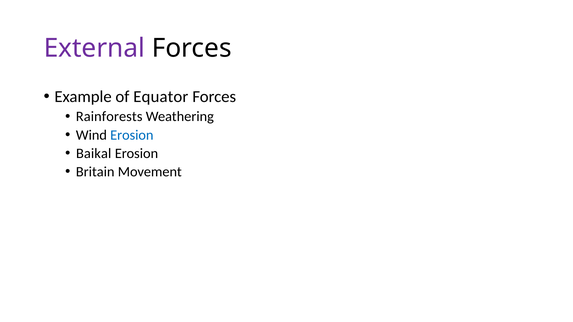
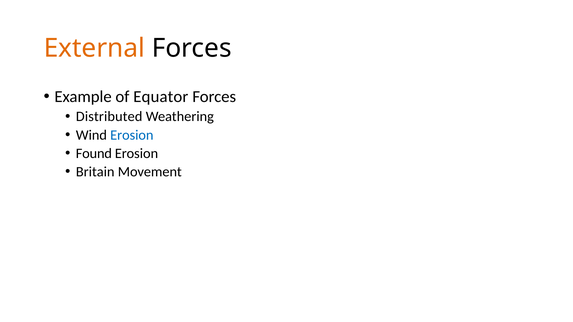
External colour: purple -> orange (94, 48)
Rainforests: Rainforests -> Distributed (109, 117)
Baikal: Baikal -> Found (94, 154)
